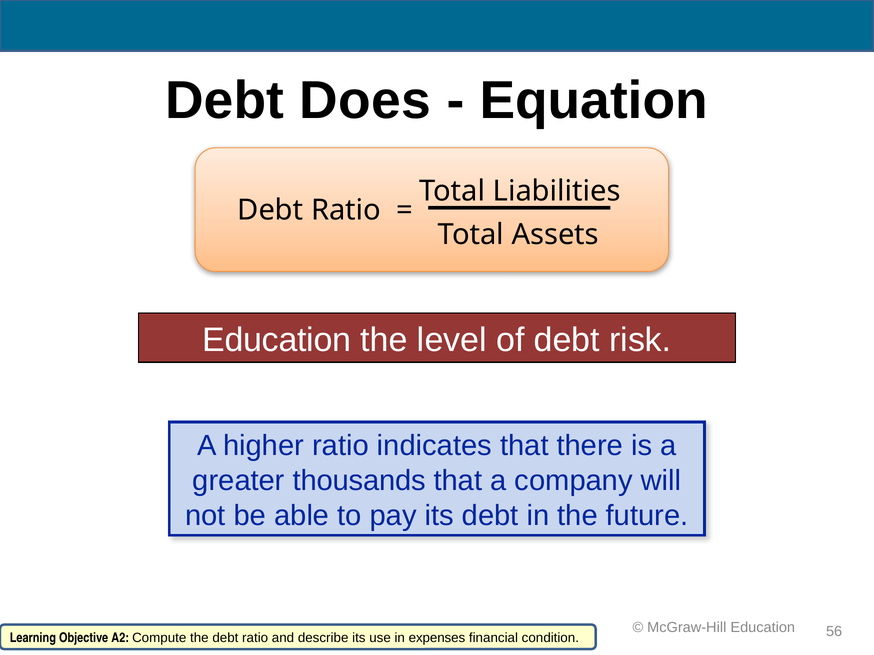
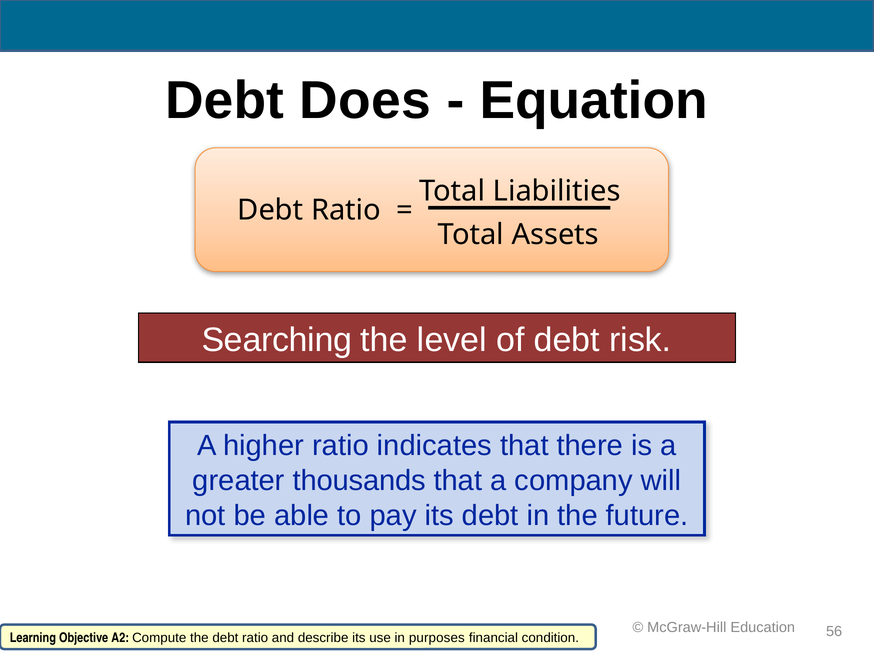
Education: Education -> Searching (277, 340)
expenses: expenses -> purposes (437, 638)
